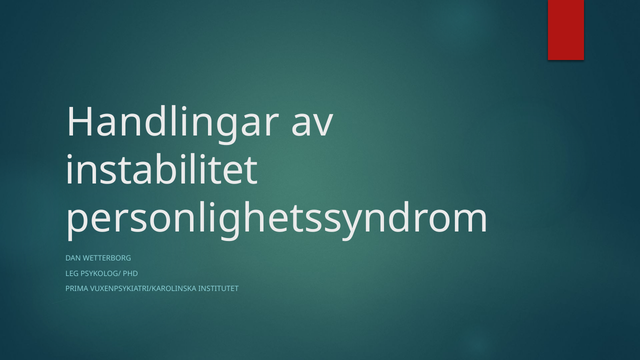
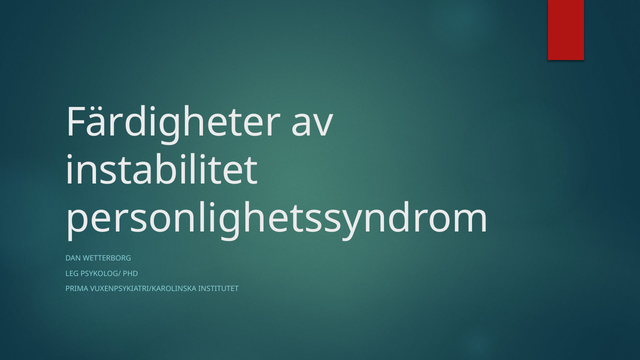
Handlingar: Handlingar -> Färdigheter (173, 123)
